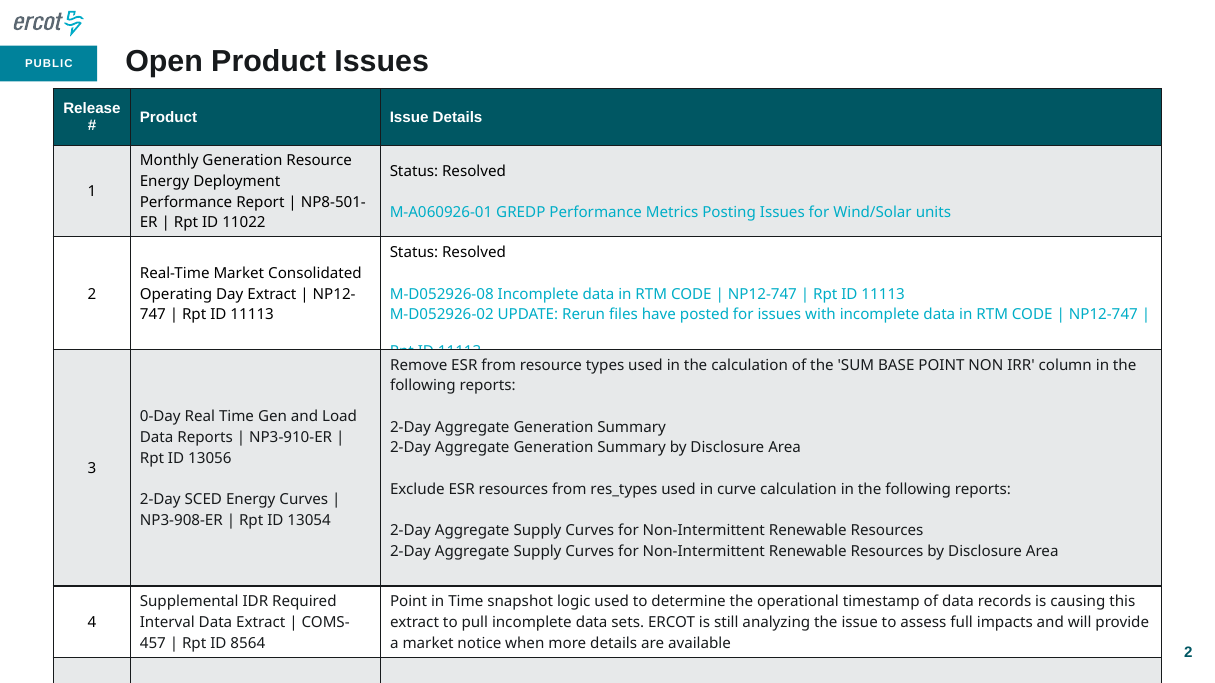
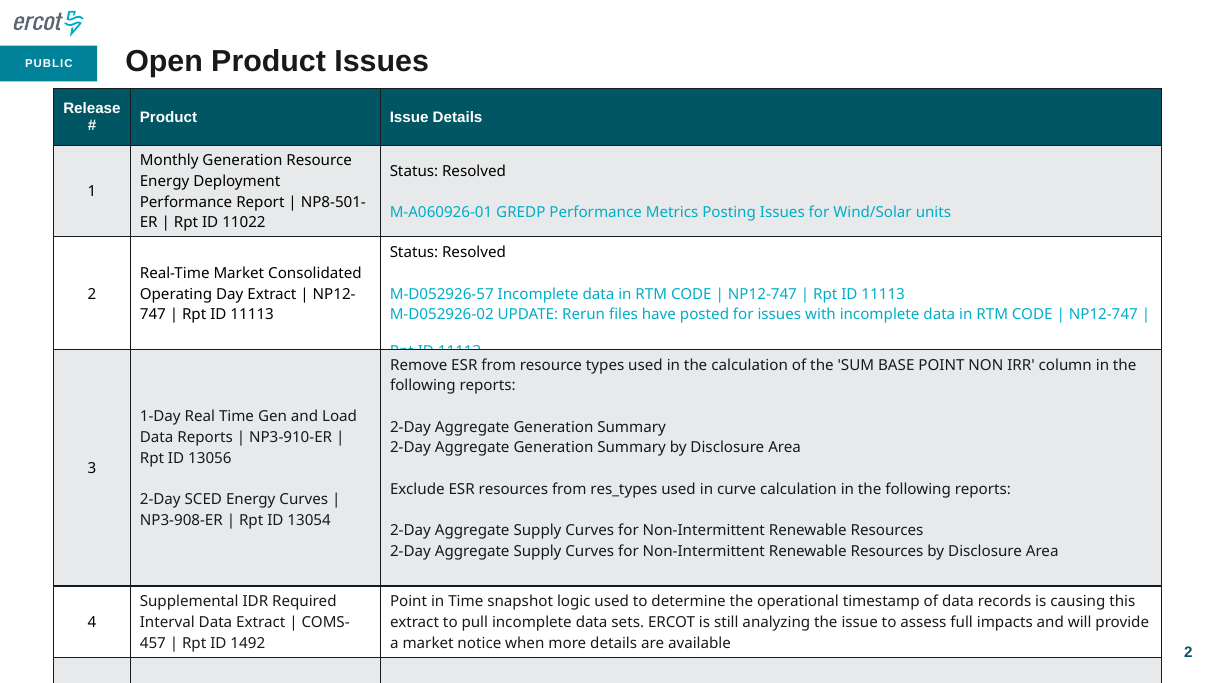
M-D052926-08: M-D052926-08 -> M-D052926-57 (442, 294)
0-Day: 0-Day -> 1-Day (160, 417)
8564: 8564 -> 1492 (248, 644)
